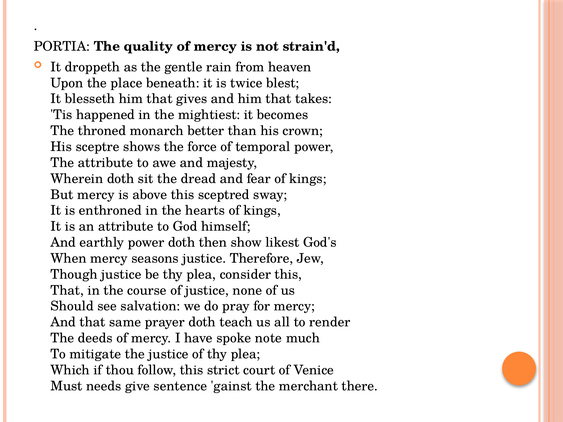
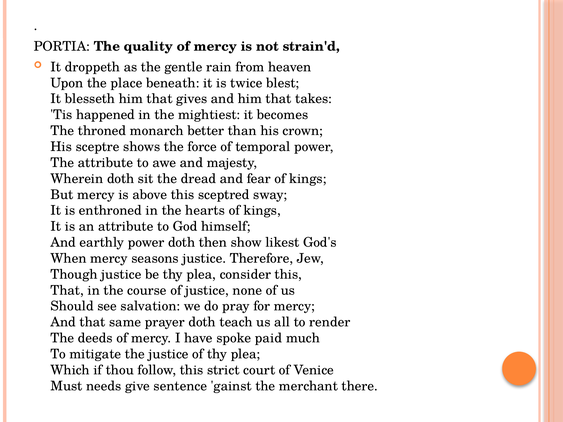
note: note -> paid (268, 338)
